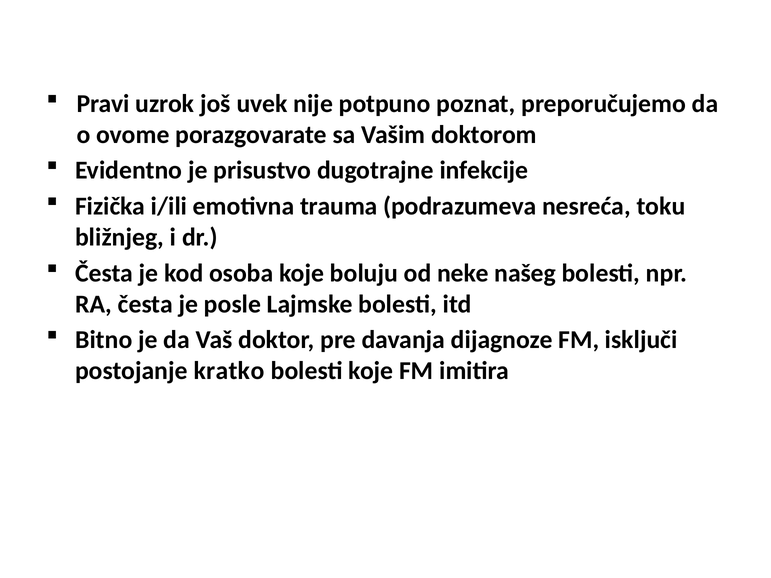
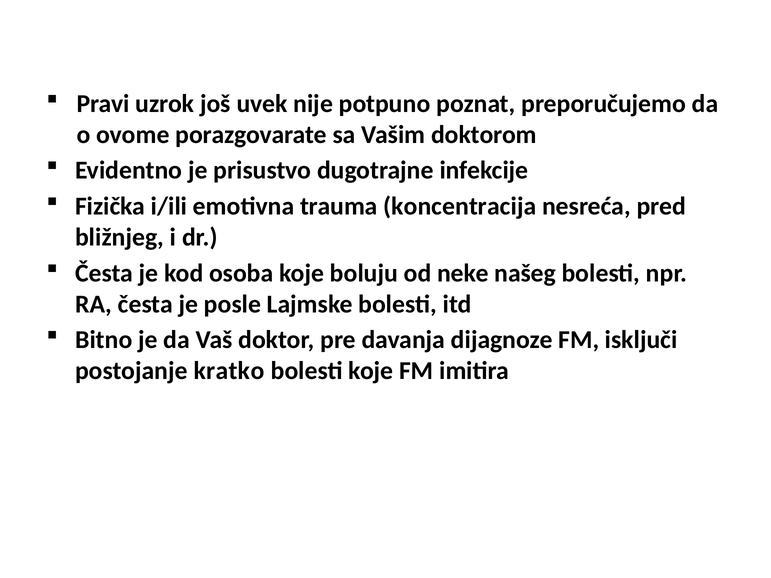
podrazumeva: podrazumeva -> koncentracija (460, 207)
toku: toku -> pred (661, 207)
